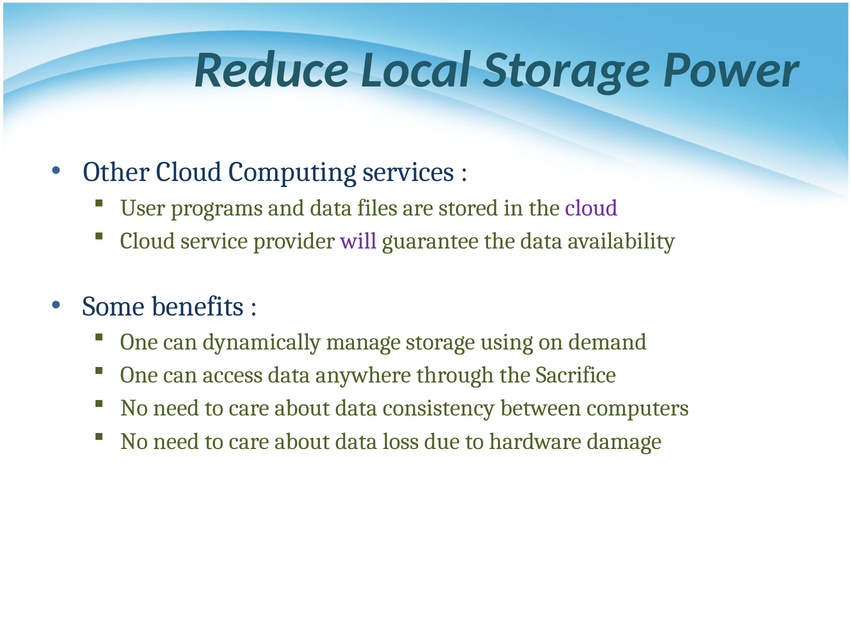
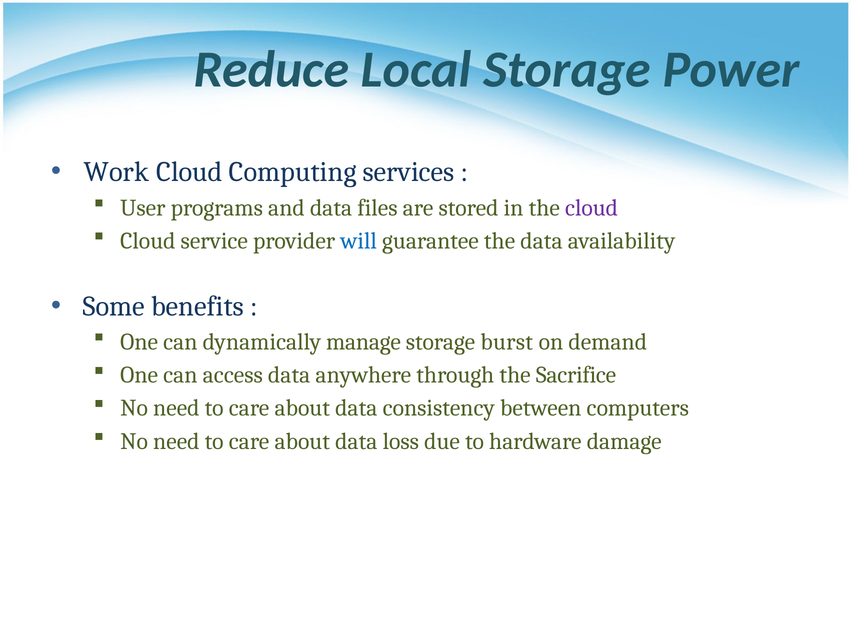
Other: Other -> Work (116, 172)
will colour: purple -> blue (359, 241)
using: using -> burst (507, 342)
